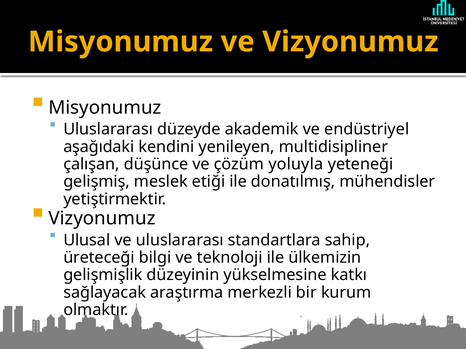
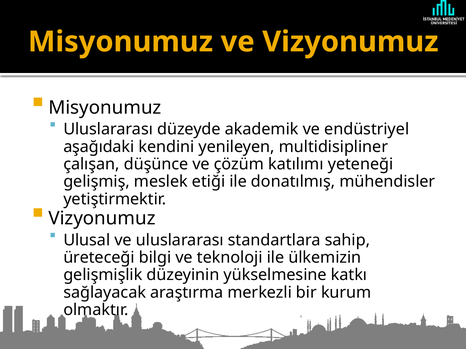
yoluyla: yoluyla -> katılımı (296, 164)
